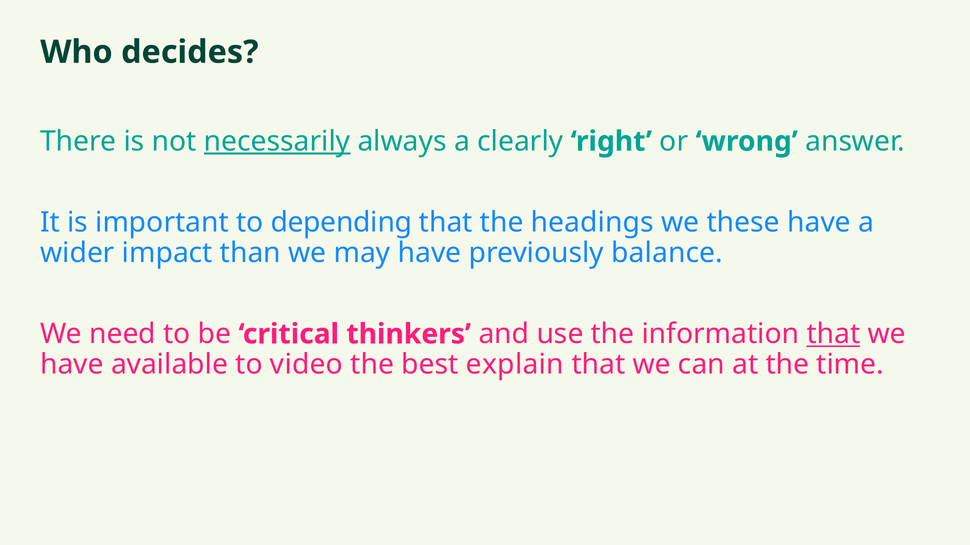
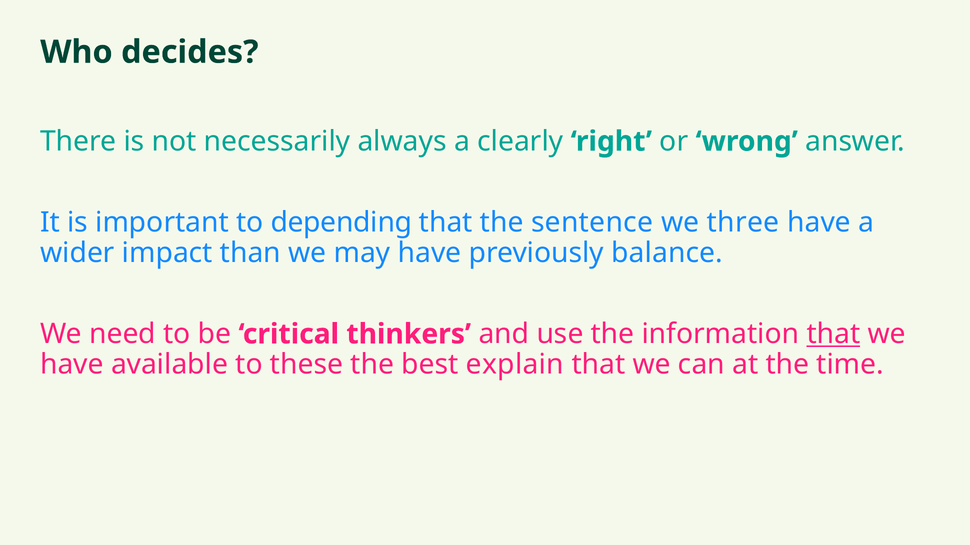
necessarily underline: present -> none (277, 142)
headings: headings -> sentence (592, 223)
these: these -> three (743, 223)
video: video -> these (307, 365)
